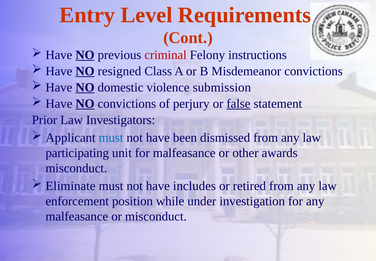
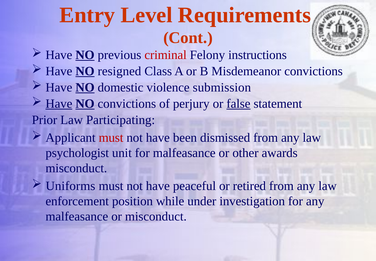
Have underline: none -> present (59, 104)
Investigators: Investigators -> Participating (121, 120)
must colour: blue -> red (111, 138)
participating: participating -> psychologist (77, 153)
Eliminate: Eliminate -> Uniforms (70, 186)
includes: includes -> peaceful (194, 186)
